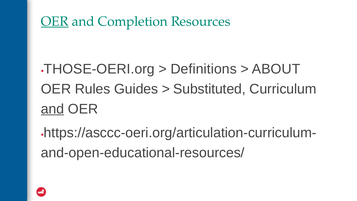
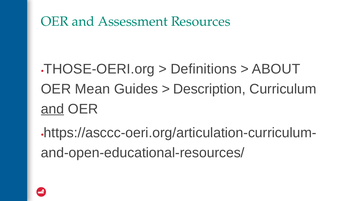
OER underline: present -> none (55, 21)
Completion: Completion -> Assessment (133, 21)
Rules: Rules -> Mean (93, 89)
Substituted: Substituted -> Description (209, 89)
